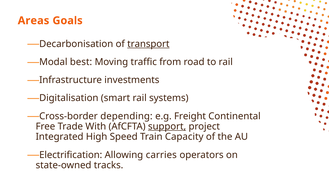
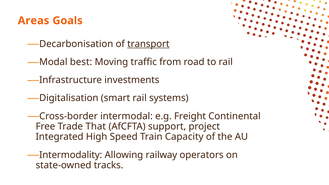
depending: depending -> intermodal (126, 116)
With: With -> That (96, 126)
support underline: present -> none (167, 126)
Electrification: Electrification -> Intermodality (71, 155)
carries: carries -> railway (161, 155)
